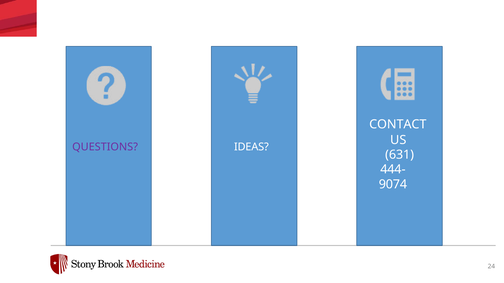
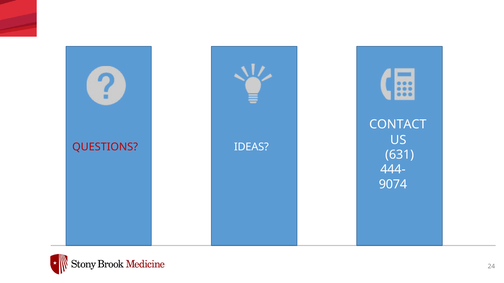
QUESTIONS colour: purple -> red (105, 147)
